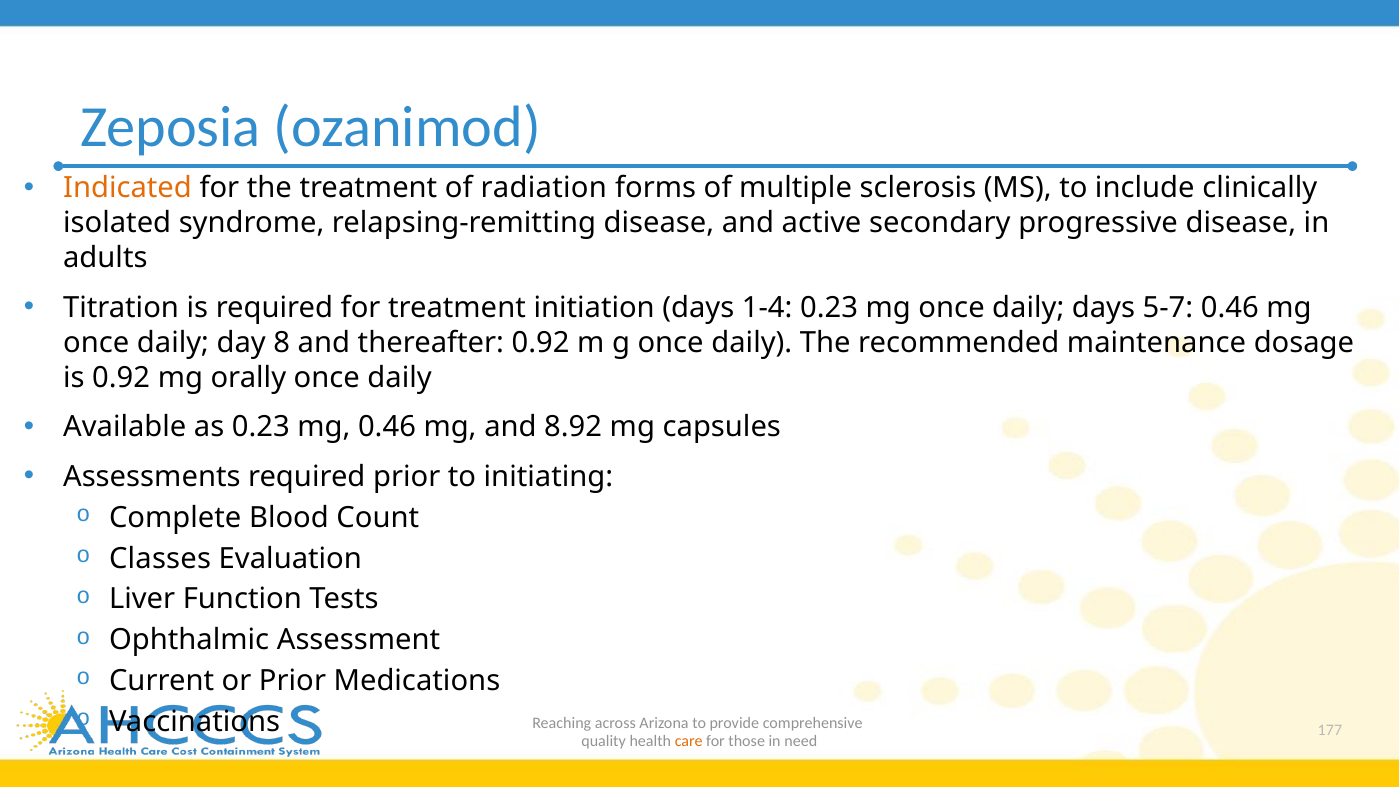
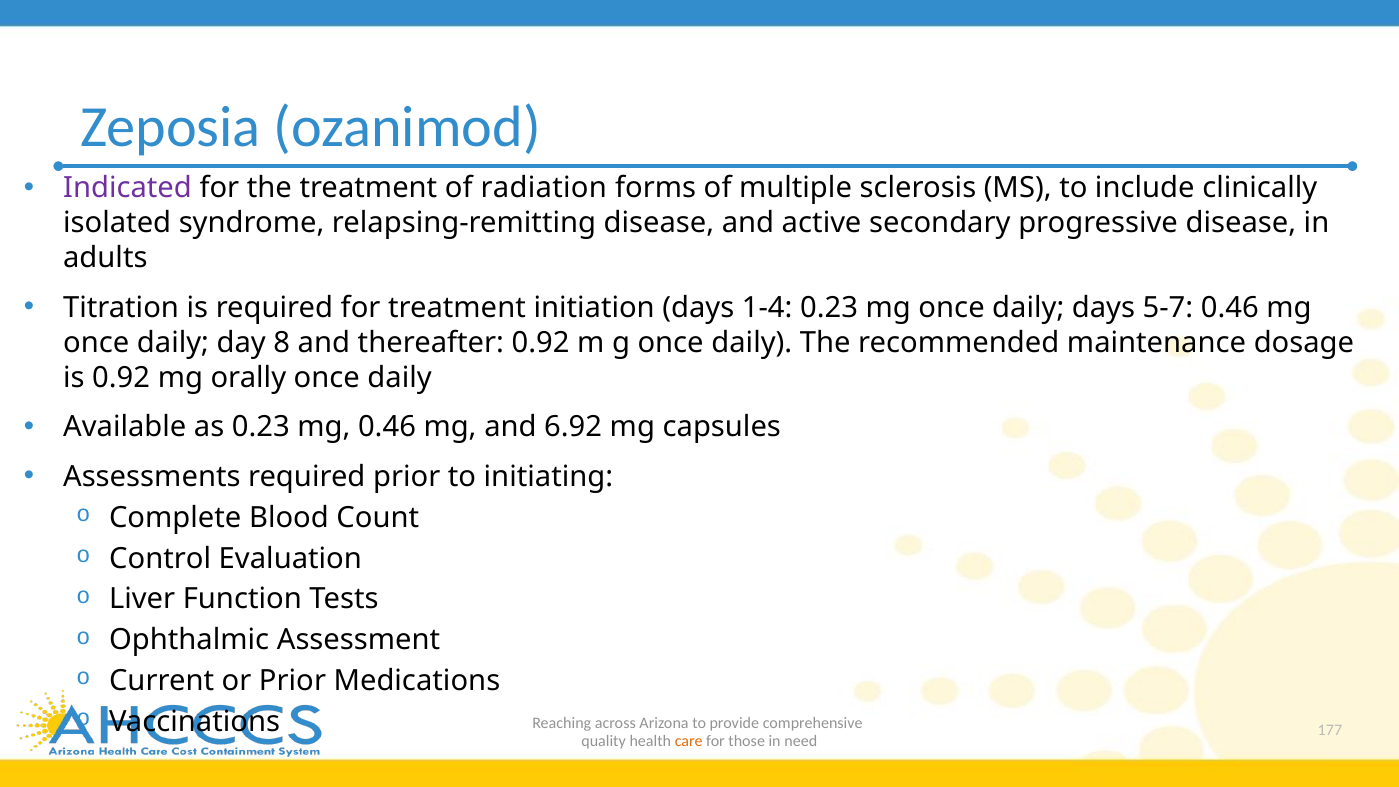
Indicated colour: orange -> purple (128, 188)
8.92: 8.92 -> 6.92 (573, 427)
Classes: Classes -> Control (160, 558)
